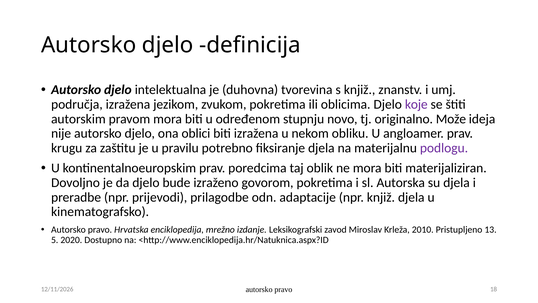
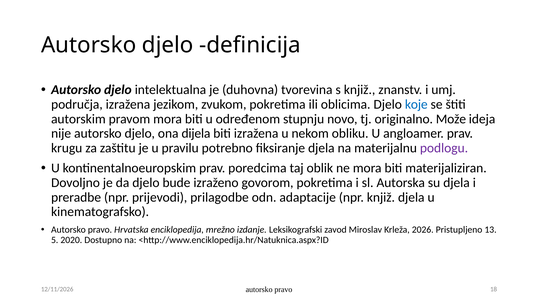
koje colour: purple -> blue (416, 104)
oblici: oblici -> dijela (196, 133)
2010: 2010 -> 2026 (423, 230)
